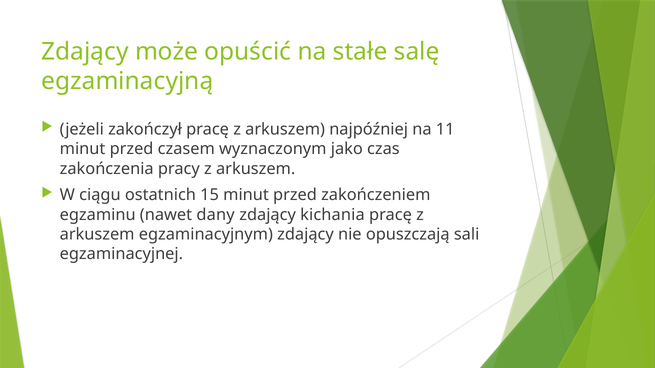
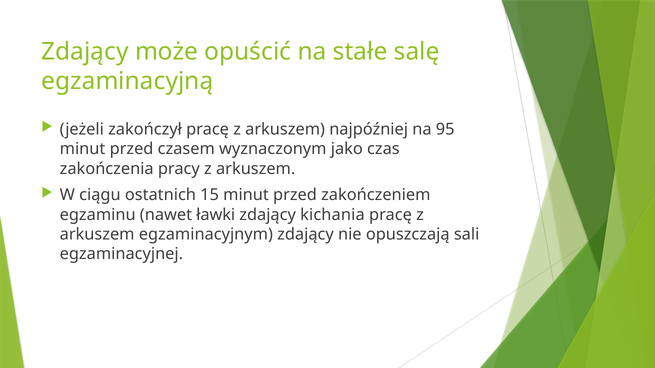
11: 11 -> 95 (445, 130)
dany: dany -> ławki (216, 215)
